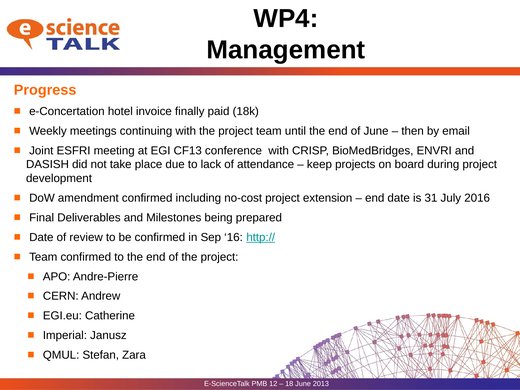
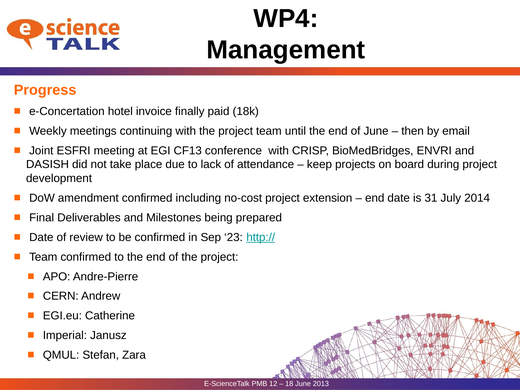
2016: 2016 -> 2014 (477, 198)
16: 16 -> 23 (234, 237)
